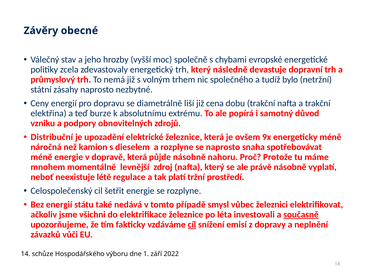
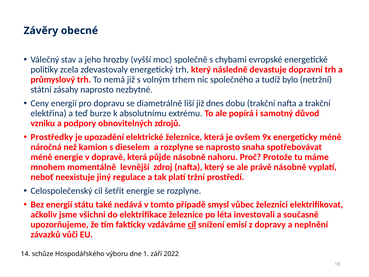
cena: cena -> dnes (215, 103)
Distribuční: Distribuční -> Prostředky (52, 137)
létě: létě -> jiný (104, 177)
současně underline: present -> none (301, 214)
